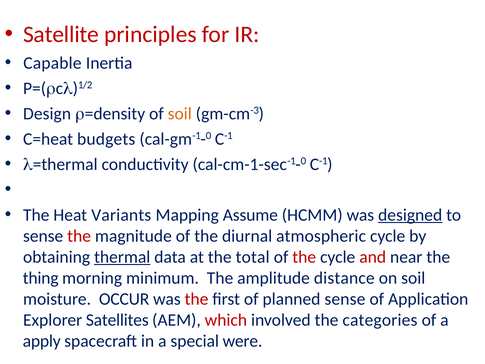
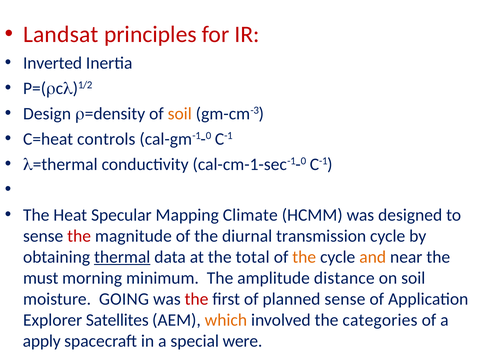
Satellite: Satellite -> Landsat (61, 34)
Capable: Capable -> Inverted (53, 63)
budgets: budgets -> controls (106, 139)
Variants: Variants -> Specular (121, 215)
Assume: Assume -> Climate (250, 215)
designed underline: present -> none (410, 215)
atmospheric: atmospheric -> transmission (321, 236)
the colour: red -> orange (304, 257)
and colour: red -> orange (373, 257)
thing: thing -> must (41, 278)
OCCUR: OCCUR -> GOING (124, 299)
which colour: red -> orange (226, 320)
